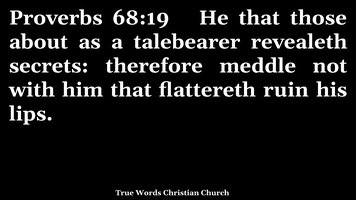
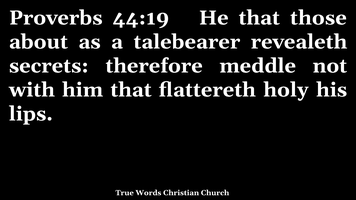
68:19: 68:19 -> 44:19 (141, 18)
ruin: ruin -> holy (286, 90)
